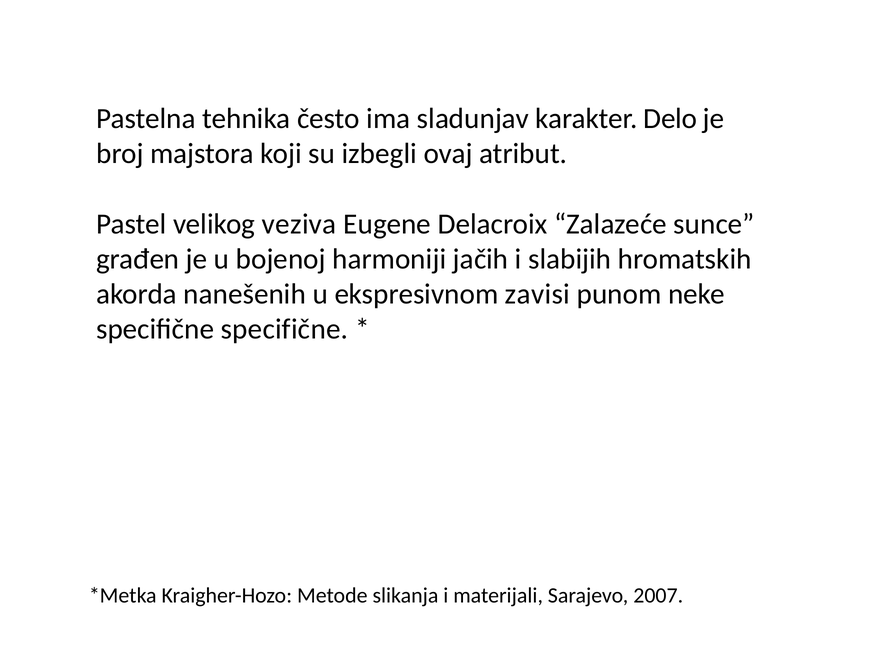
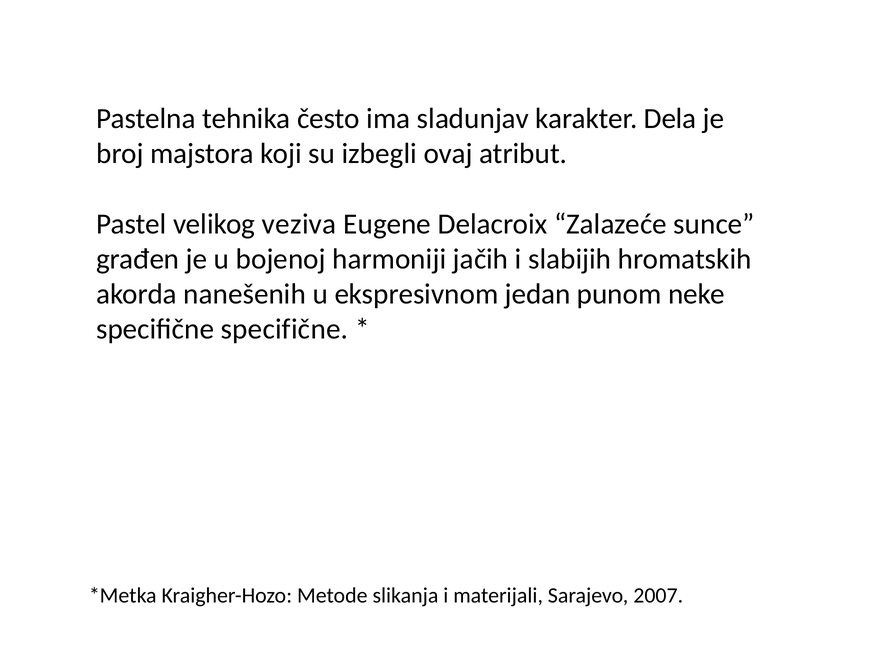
Delo: Delo -> Dela (670, 119)
zavisi: zavisi -> jedan (538, 294)
